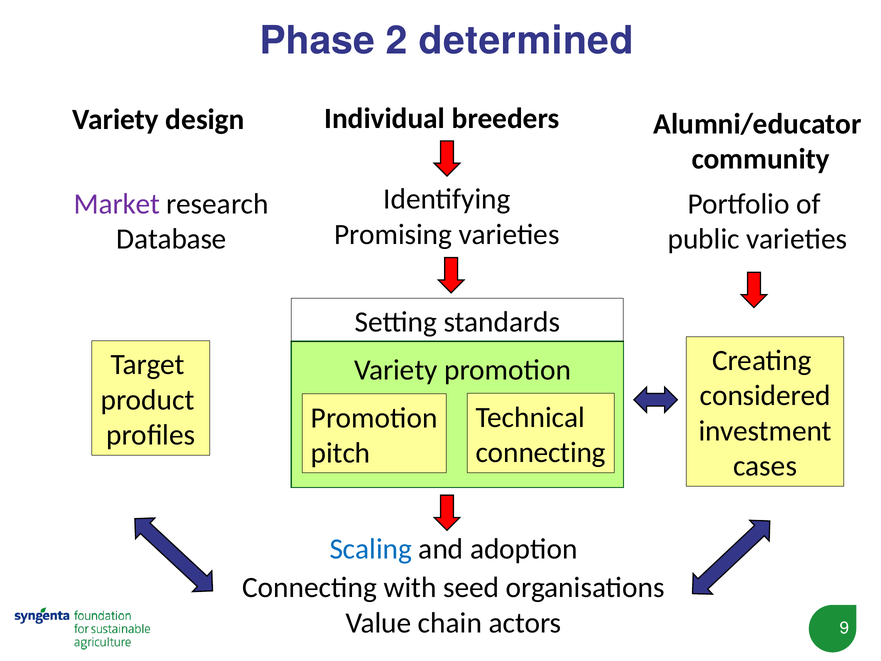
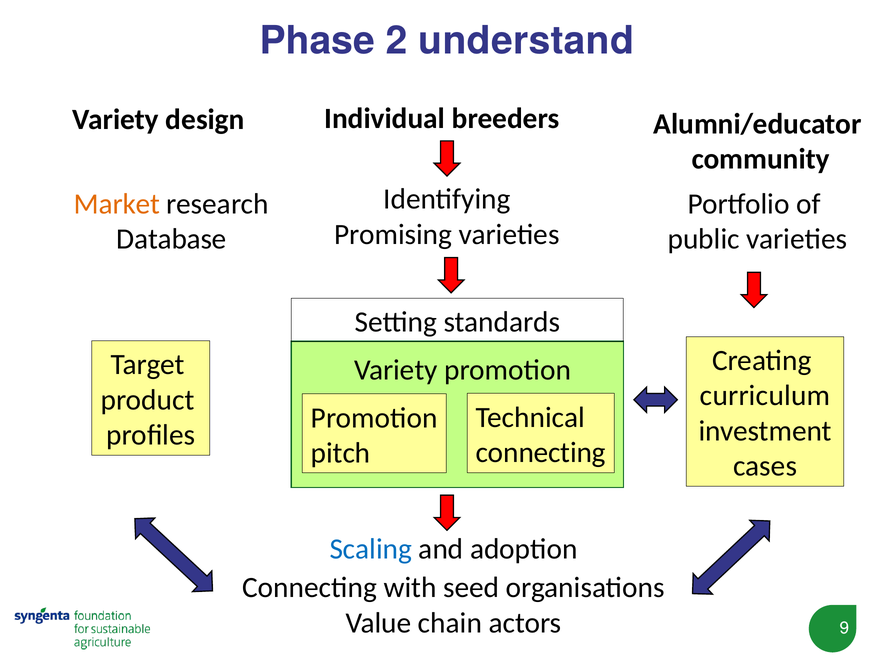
determined: determined -> understand (526, 41)
Market colour: purple -> orange (117, 204)
considered: considered -> curriculum (765, 396)
